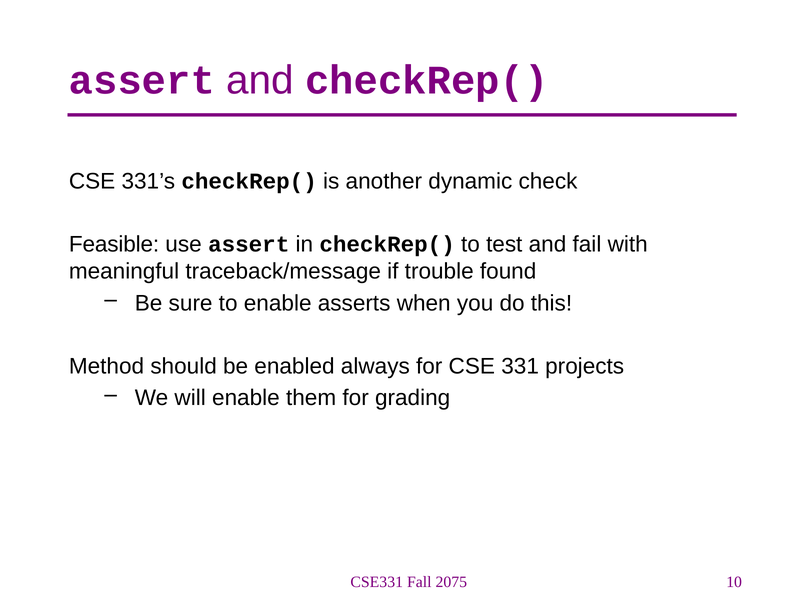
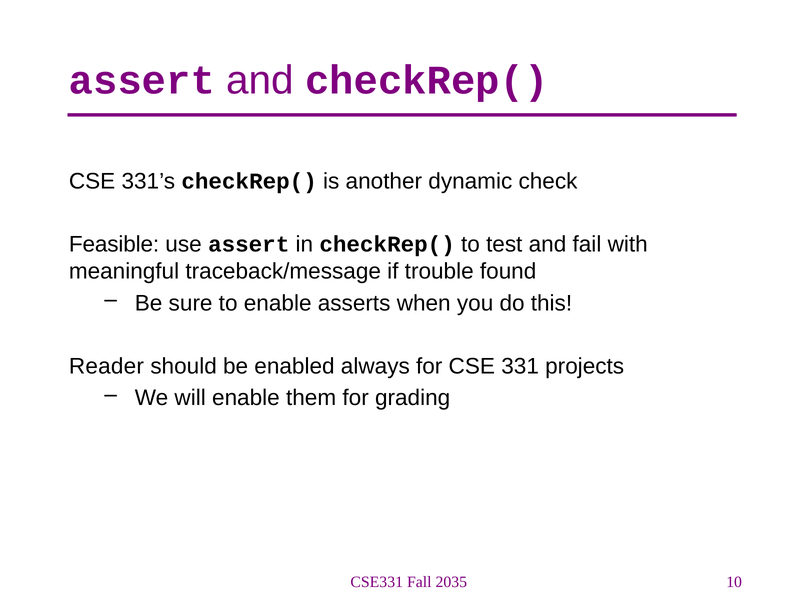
Method: Method -> Reader (106, 366)
2075: 2075 -> 2035 (451, 582)
